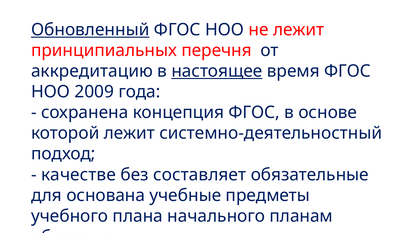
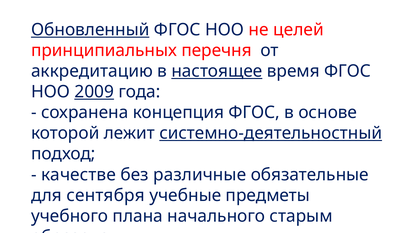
не лежит: лежит -> целей (299, 30)
2009 underline: none -> present (94, 92)
системно-деятельностный underline: none -> present (271, 133)
составляет: составляет -> различные (200, 175)
основана: основана -> сентября (106, 195)
планам: планам -> старым (301, 216)
